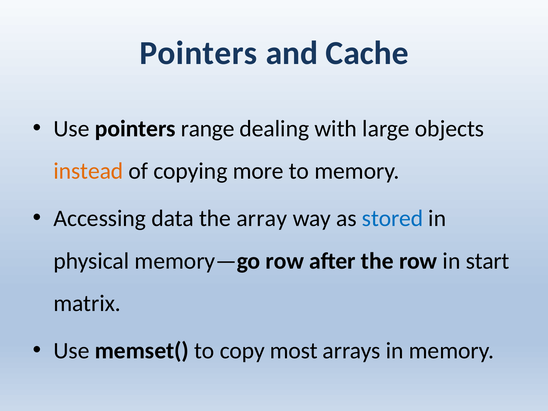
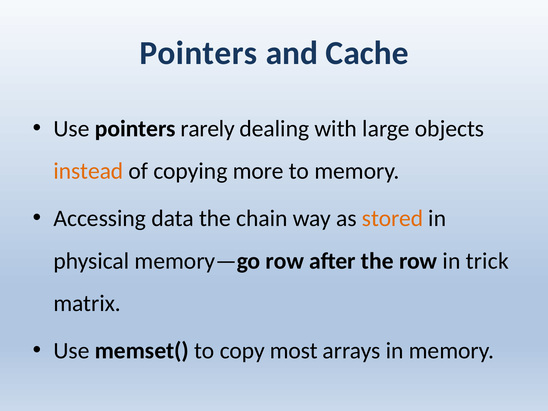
range: range -> rarely (208, 129)
array: array -> chain (262, 218)
stored colour: blue -> orange (393, 218)
start: start -> trick (487, 261)
